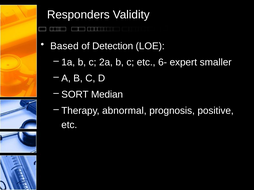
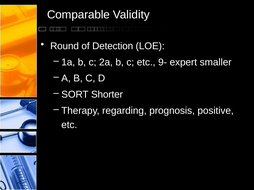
Responders: Responders -> Comparable (78, 15)
Based: Based -> Round (65, 46)
6-: 6- -> 9- (163, 62)
Median: Median -> Shorter (107, 95)
abnormal: abnormal -> regarding (124, 111)
